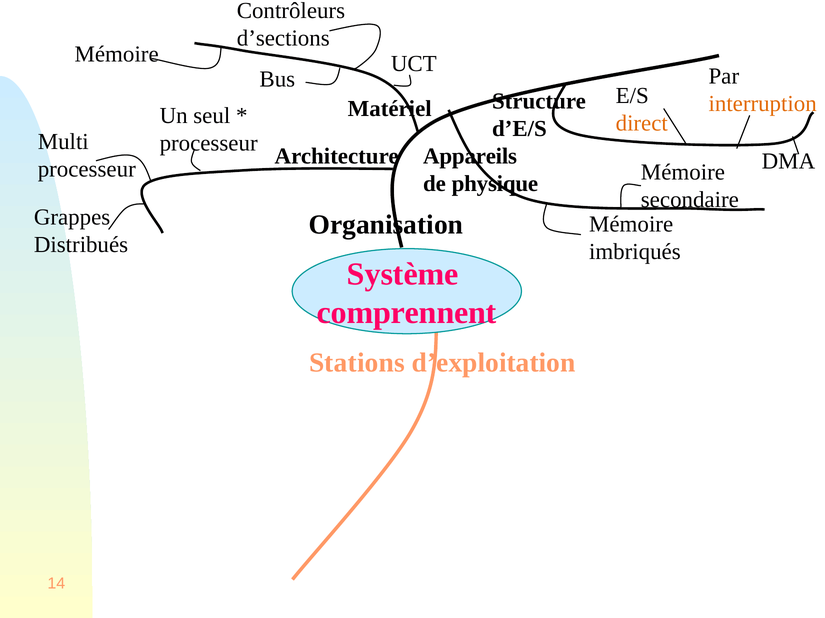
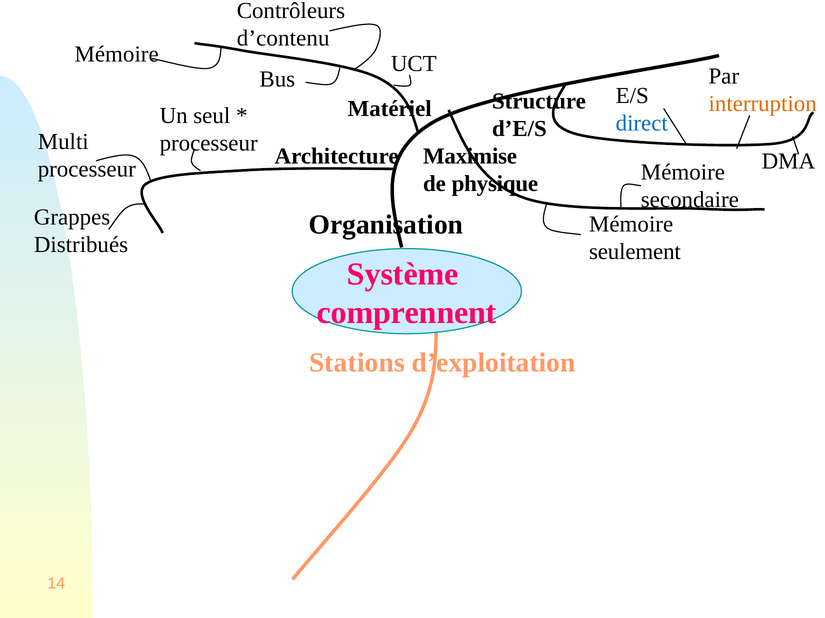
d’sections: d’sections -> d’contenu (283, 38)
direct colour: orange -> blue (642, 123)
Appareils: Appareils -> Maximise (470, 156)
imbriqués: imbriqués -> seulement (635, 252)
